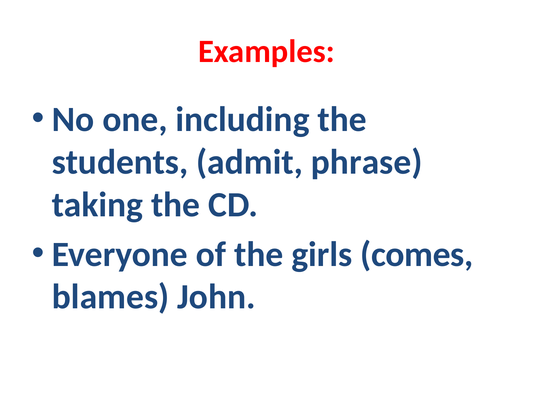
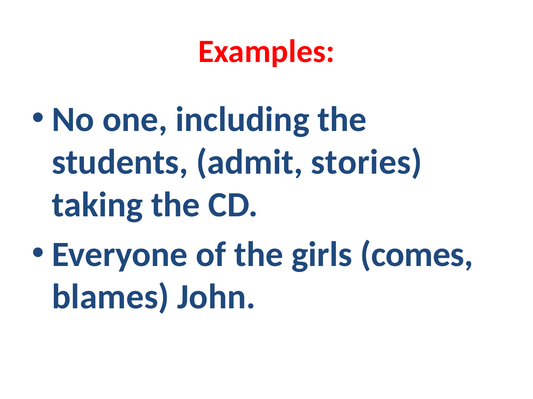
phrase: phrase -> stories (367, 162)
